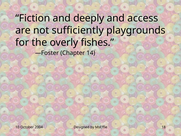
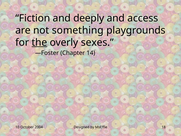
sufficiently: sufficiently -> something (78, 30)
the underline: none -> present (39, 42)
fishes: fishes -> sexes (97, 42)
